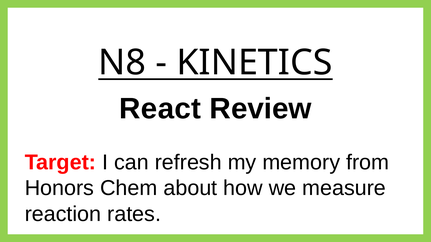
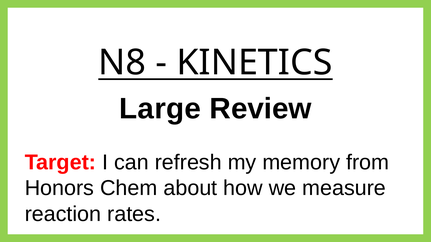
React: React -> Large (160, 109)
